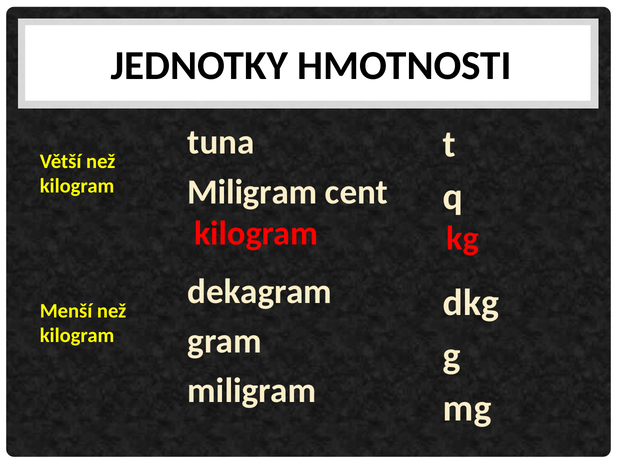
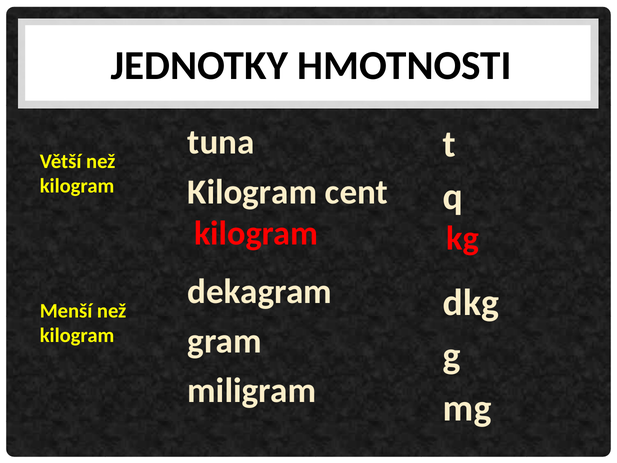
Miligram: Miligram -> Kilogram (252, 192)
